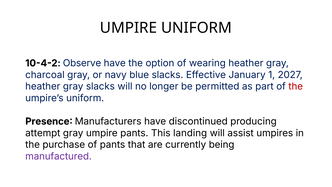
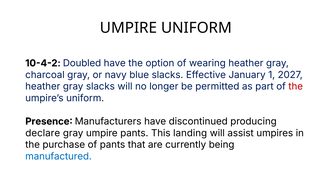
Observe: Observe -> Doubled (82, 63)
attempt: attempt -> declare (43, 133)
manufactured colour: purple -> blue (59, 156)
